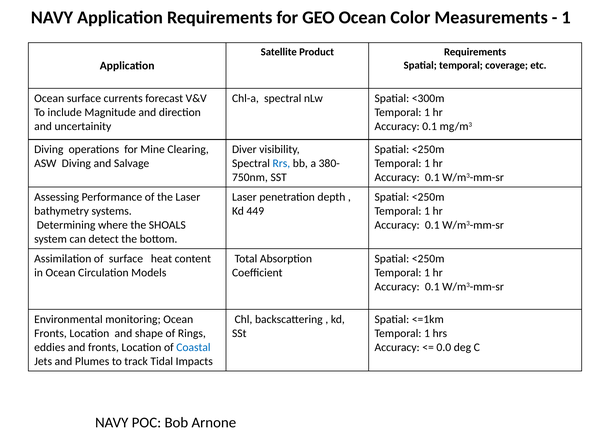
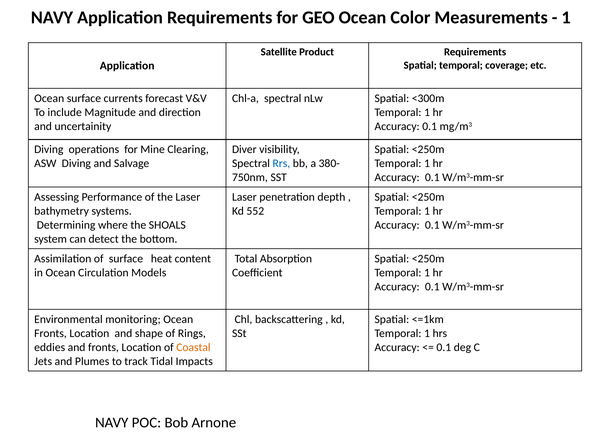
449: 449 -> 552 (255, 211)
Coastal colour: blue -> orange (193, 348)
0.0: 0.0 -> 0.1 (444, 348)
